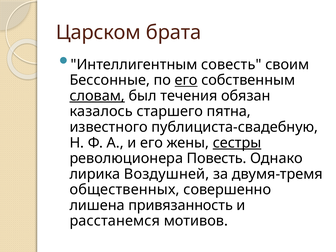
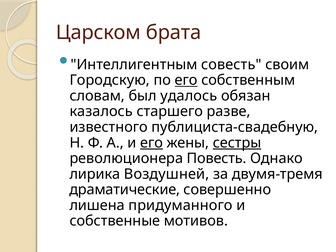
Бессонные: Бессонные -> Городскую (110, 80)
словам underline: present -> none (97, 96)
течения: течения -> удалось (189, 96)
пятна: пятна -> разве (229, 111)
его underline: none -> present (152, 143)
общественных: общественных -> драматические (125, 190)
привязанность: привязанность -> придуманного (181, 205)
расстанемся: расстанемся -> собственные (115, 221)
